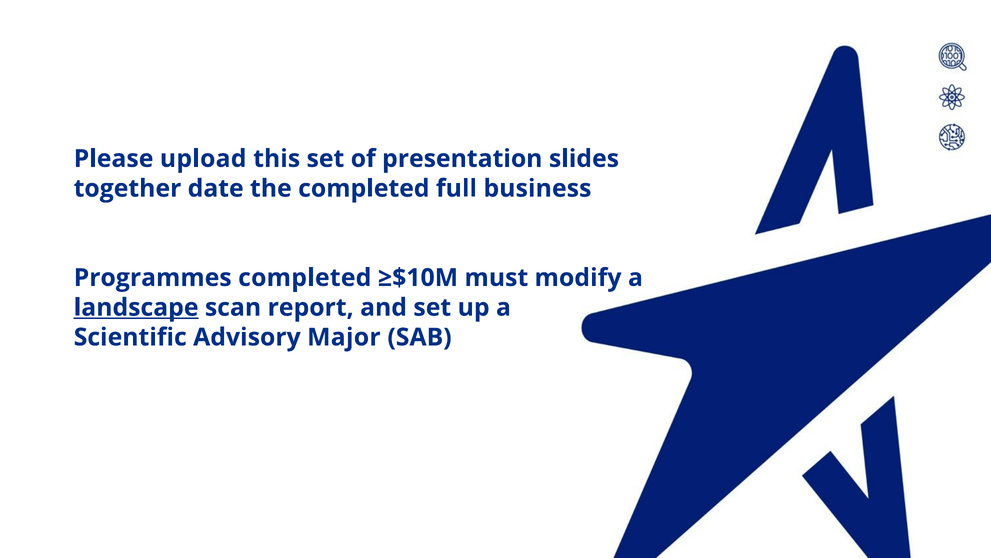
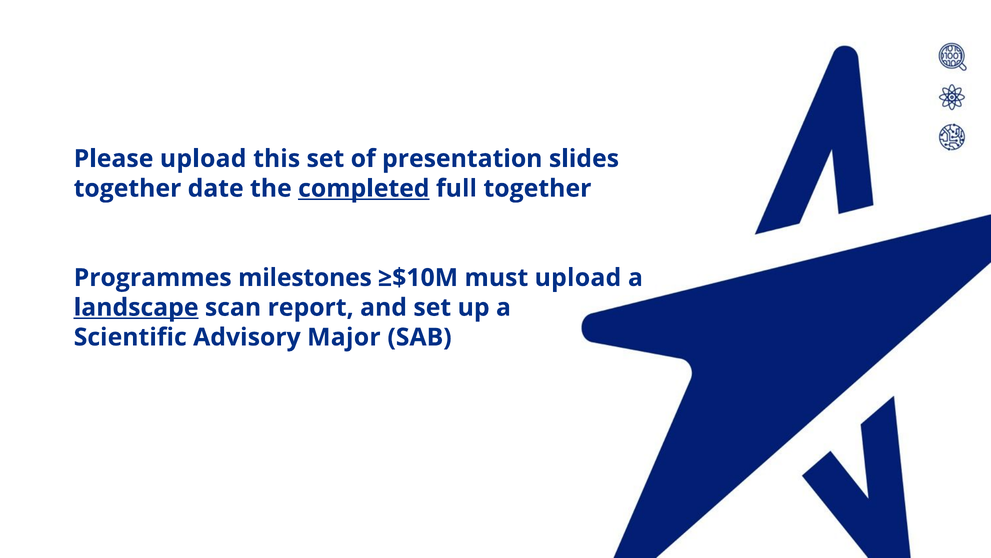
completed underline: none -> present (364, 188)
full business: business -> together (537, 188)
Programmes completed: completed -> milestones (305, 277)
must modify: modify -> upload (578, 277)
